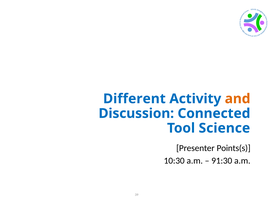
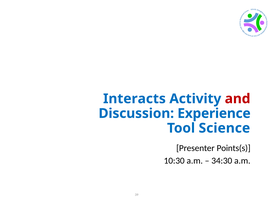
Different: Different -> Interacts (134, 99)
and colour: orange -> red (238, 99)
Connected: Connected -> Experience (214, 113)
91:30: 91:30 -> 34:30 (222, 161)
